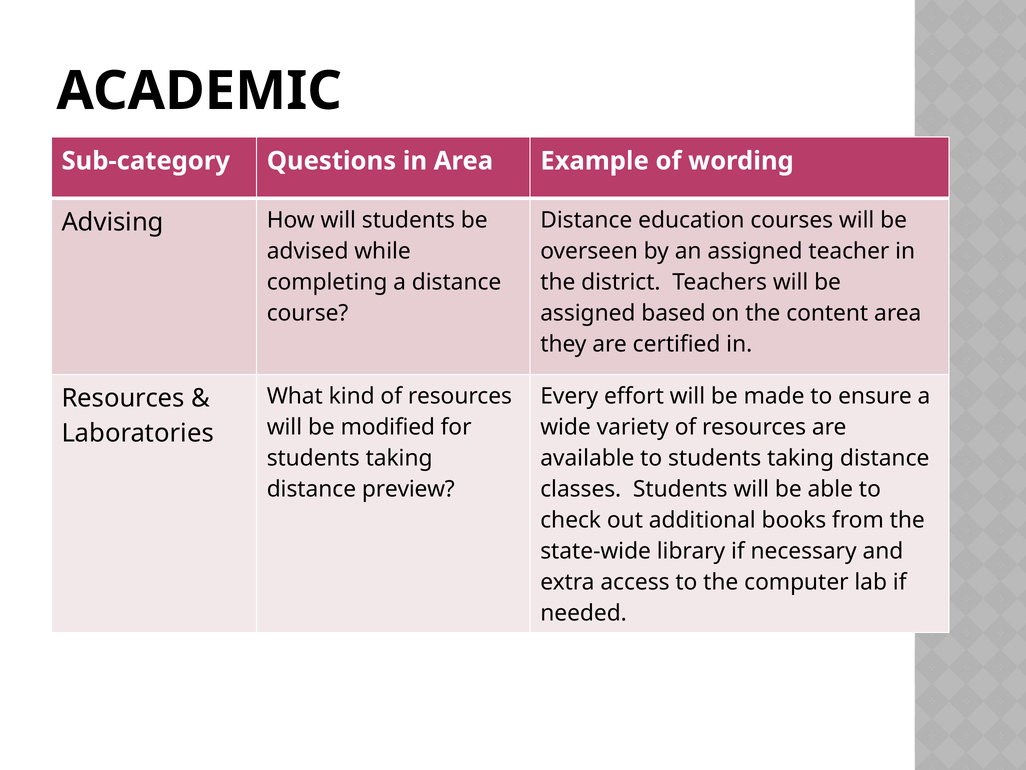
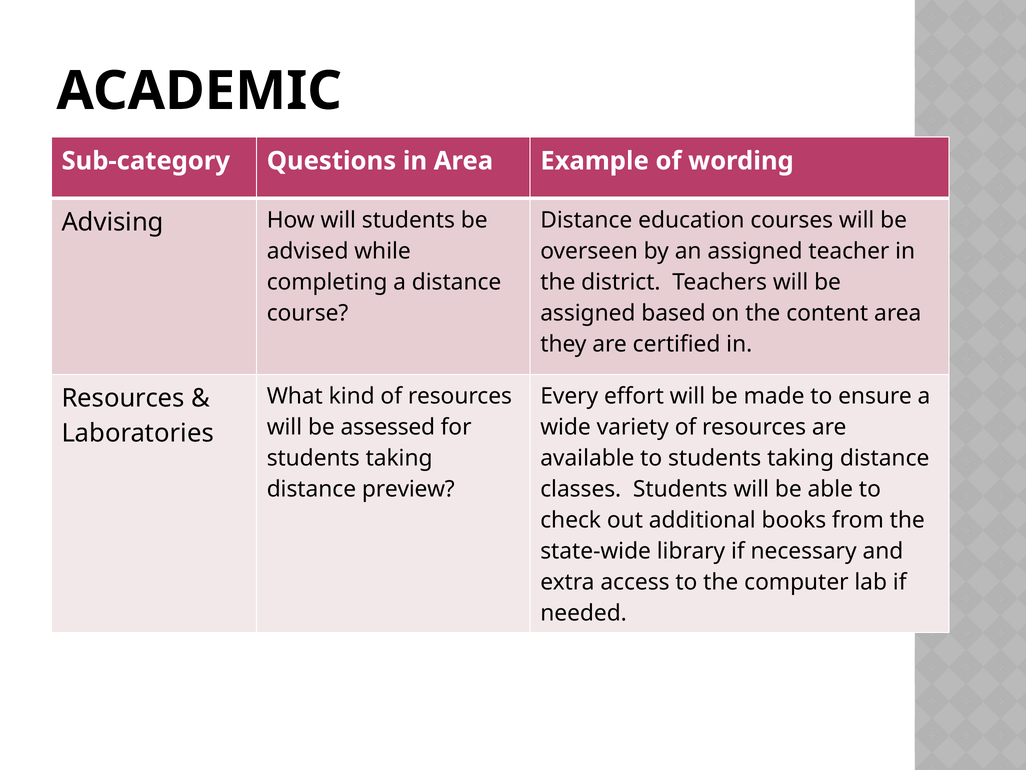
modified: modified -> assessed (388, 427)
